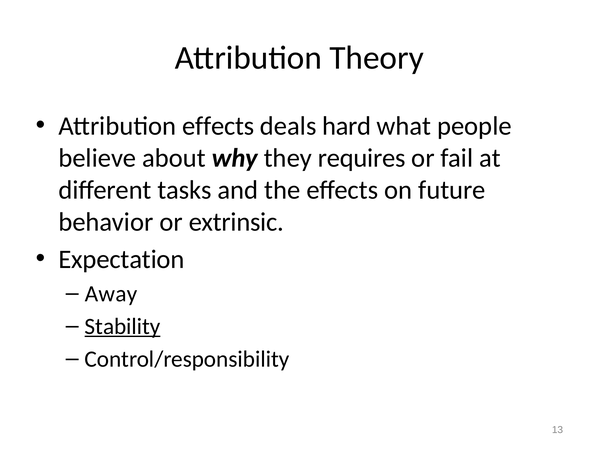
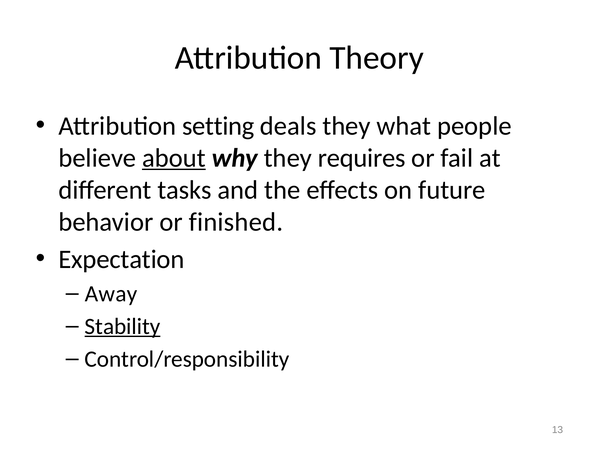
Attribution effects: effects -> setting (218, 126)
deals hard: hard -> they (347, 126)
about underline: none -> present (174, 158)
extrinsic: extrinsic -> finished (236, 222)
